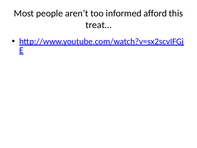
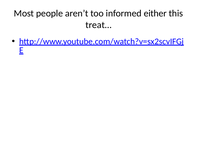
afford: afford -> either (155, 13)
